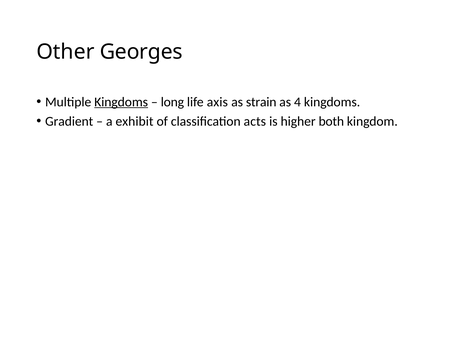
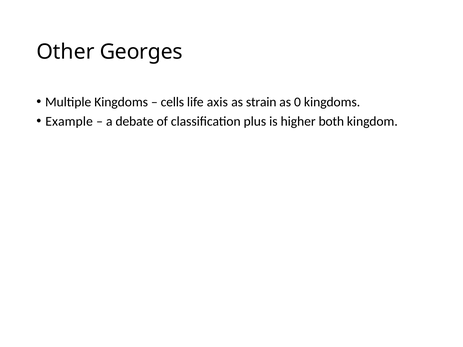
Kingdoms underline: present -> none (121, 102)
long: long -> cells (172, 102)
4: 4 -> 0 (297, 102)
Gradient: Gradient -> Example (69, 121)
exhibit: exhibit -> debate (135, 121)
acts: acts -> plus (255, 121)
